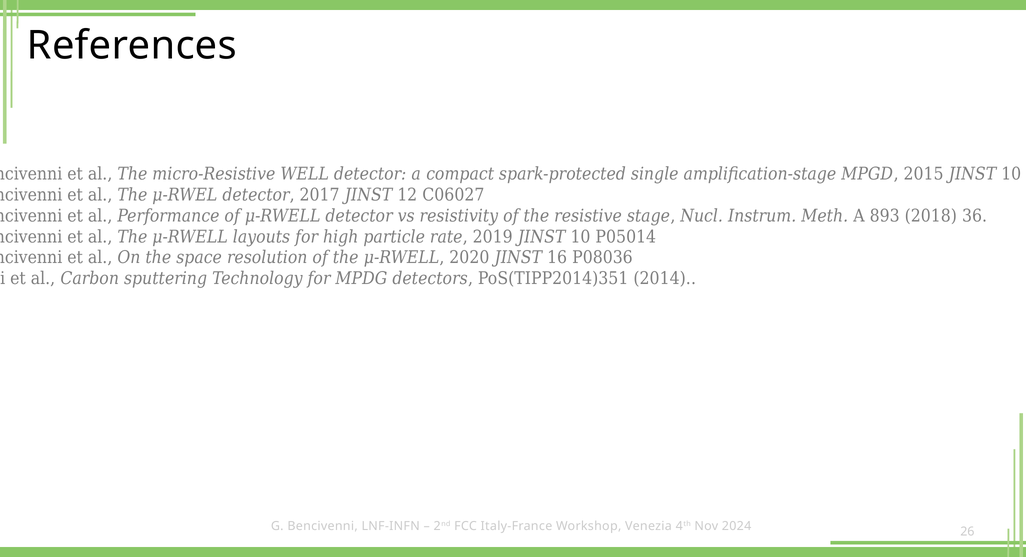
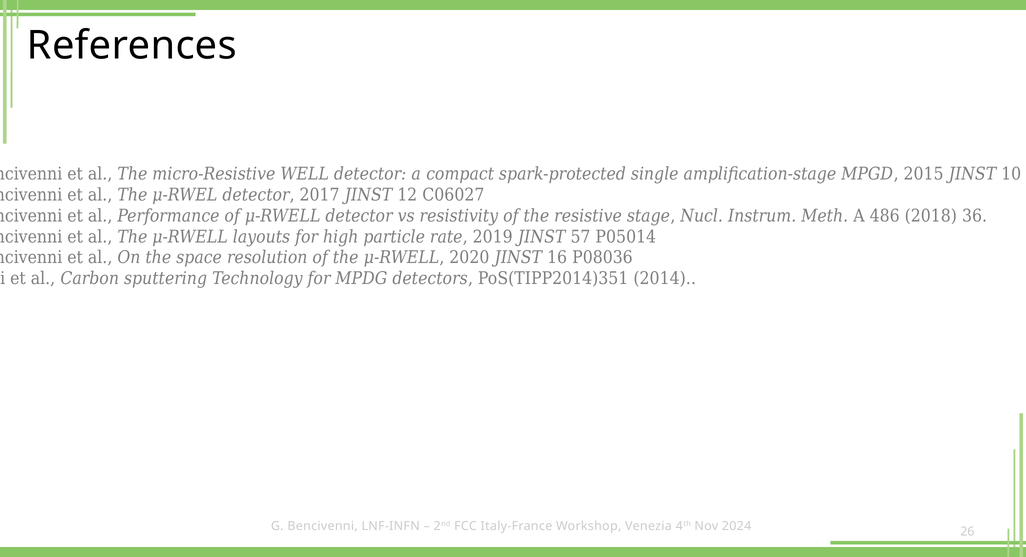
893: 893 -> 486 (885, 216)
2019 JINST 10: 10 -> 57 (580, 237)
